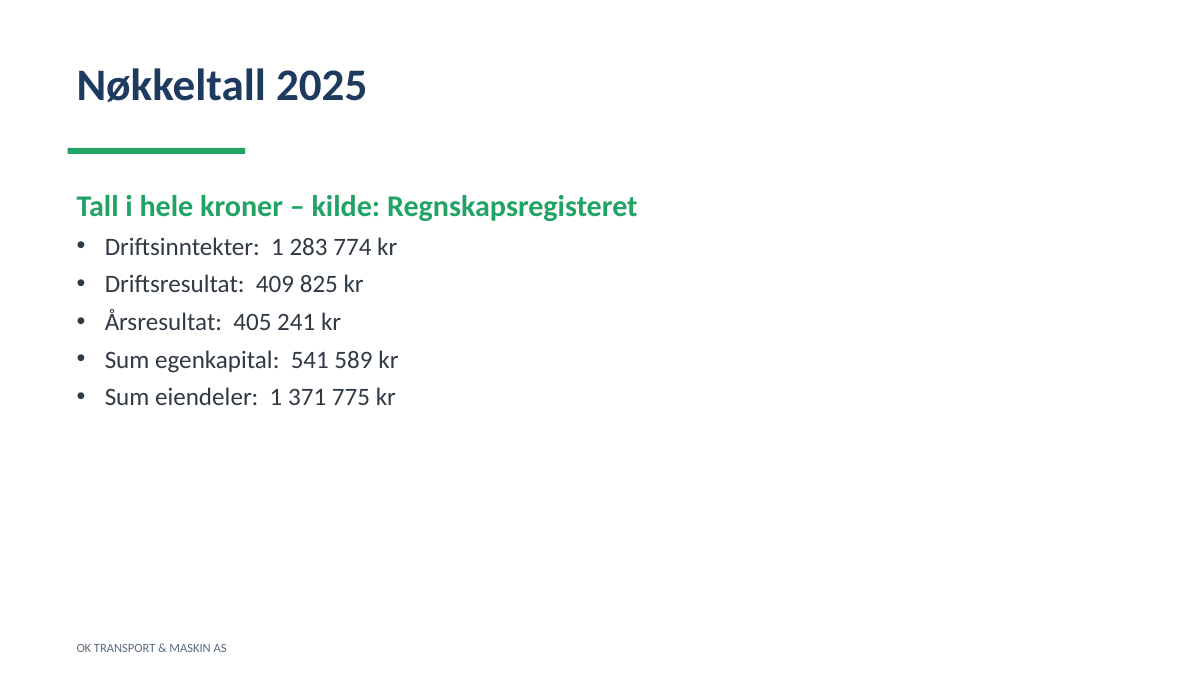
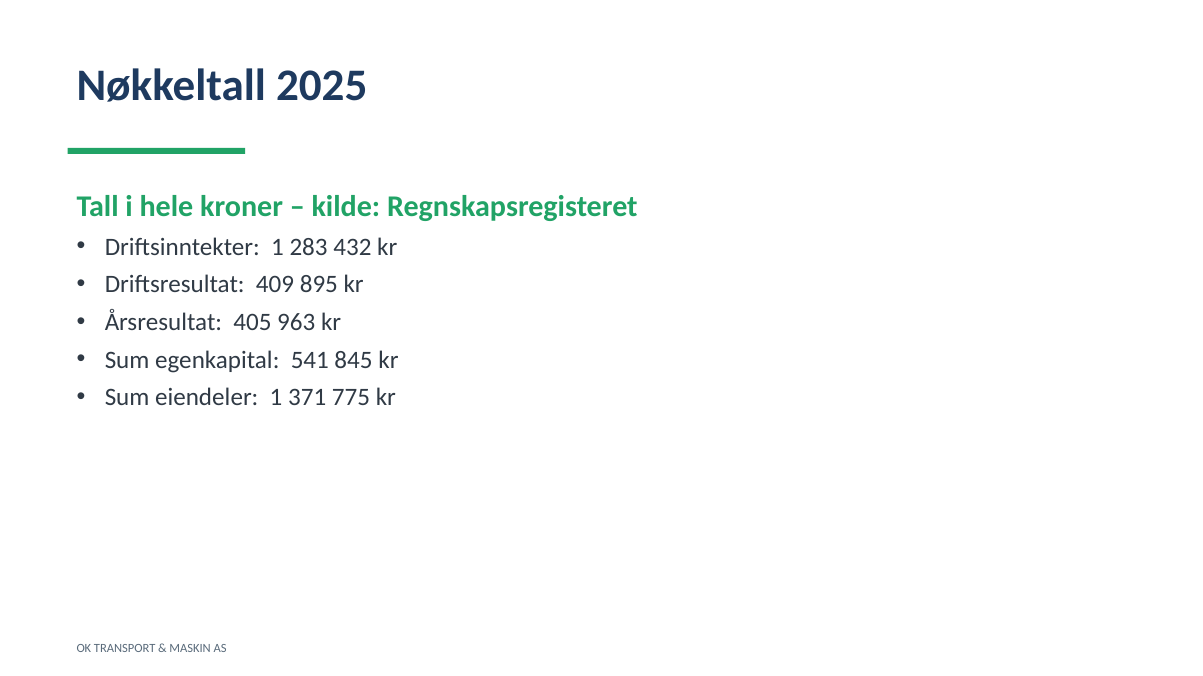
774: 774 -> 432 (352, 247)
825: 825 -> 895 (319, 285)
241: 241 -> 963 (296, 323)
589: 589 -> 845 (354, 360)
